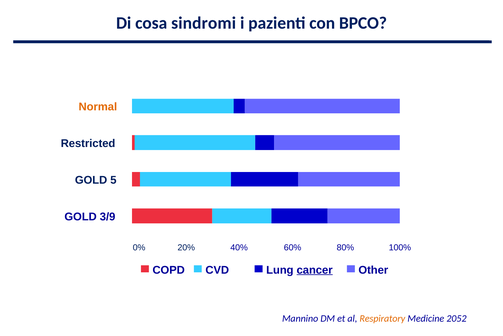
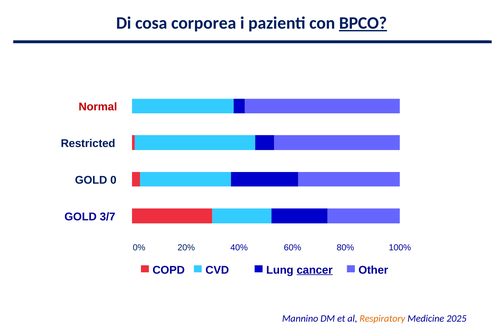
sindromi: sindromi -> corporea (204, 23)
BPCO underline: none -> present (363, 23)
Normal colour: orange -> red (98, 107)
5: 5 -> 0 (113, 180)
3/9: 3/9 -> 3/7 (108, 216)
2052: 2052 -> 2025 (456, 318)
